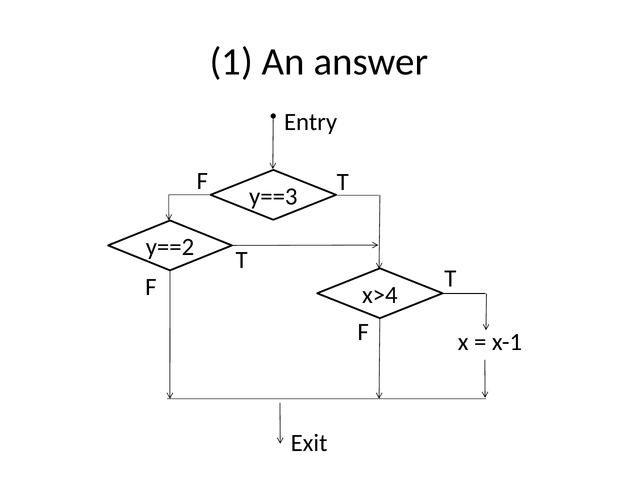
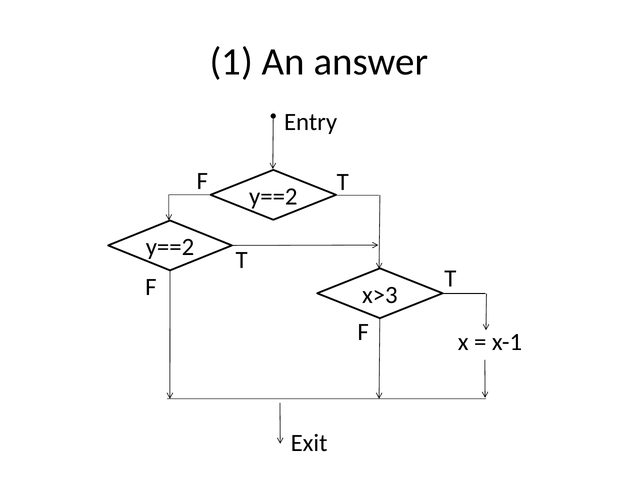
y==3: y==3 -> y==2 (273, 196)
x>4: x>4 -> x>3 (380, 295)
